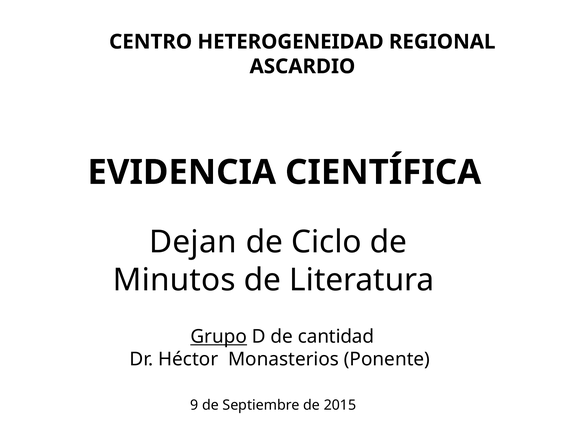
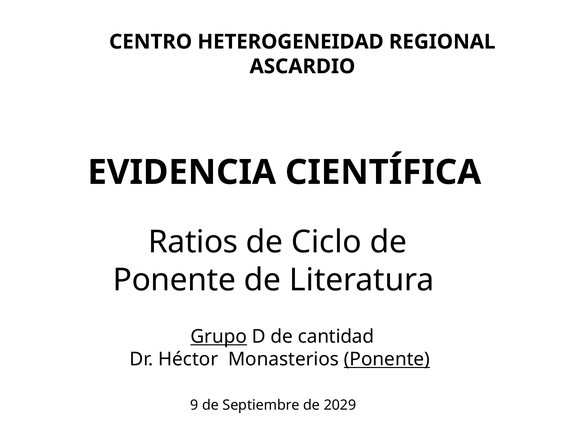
Dejan: Dejan -> Ratios (193, 242)
Minutos: Minutos -> Ponente (174, 280)
Ponente underline: none -> present (387, 359)
2015: 2015 -> 2029 (340, 405)
